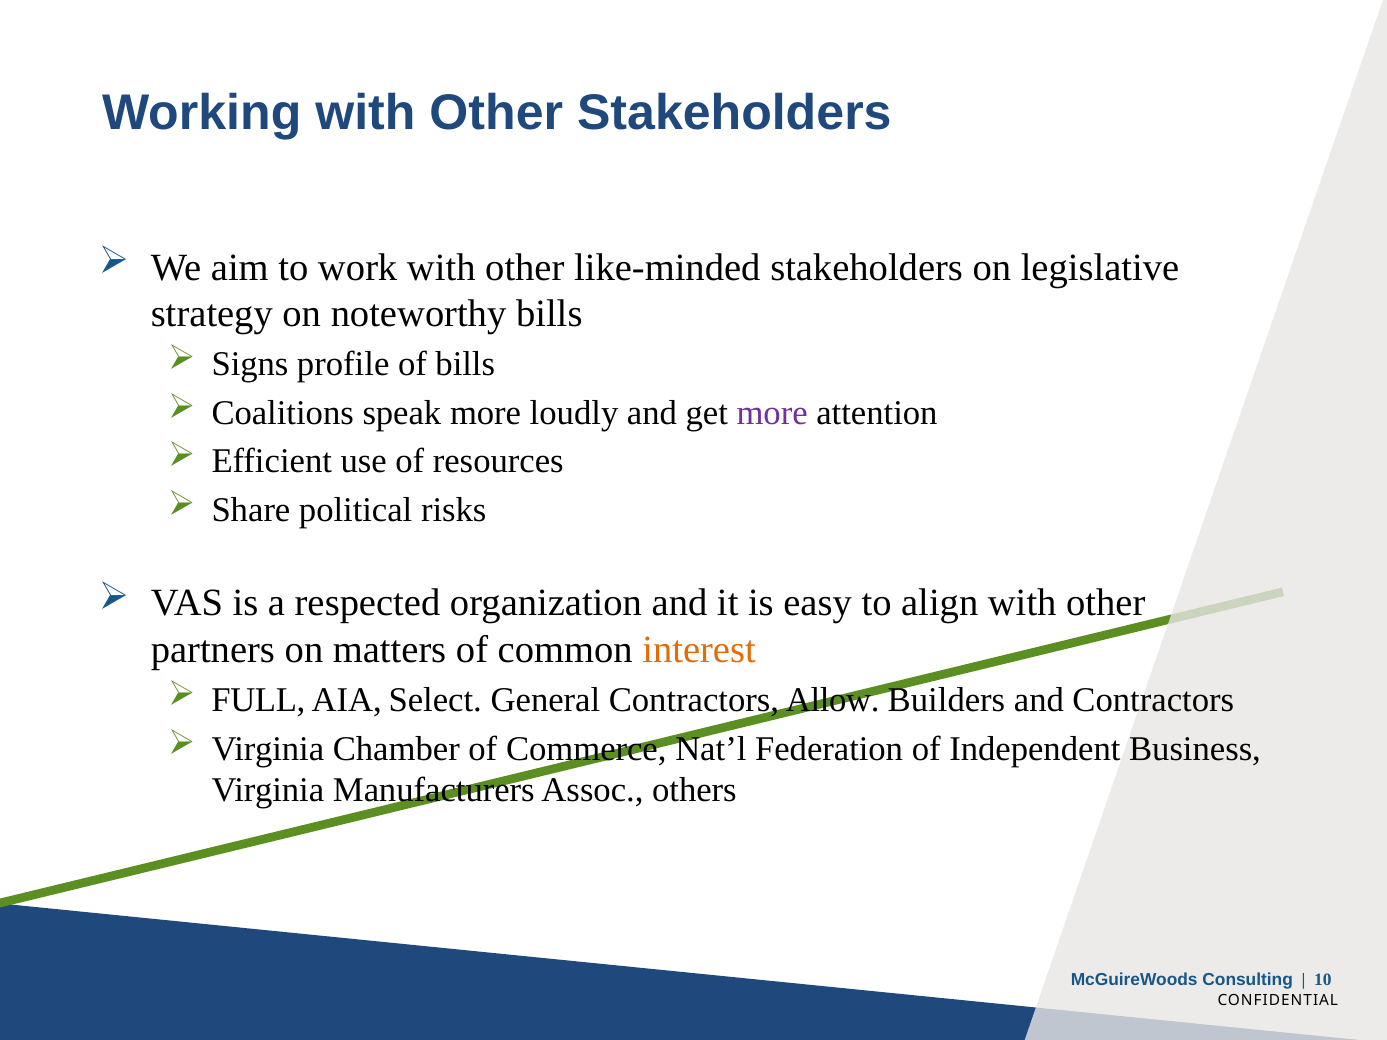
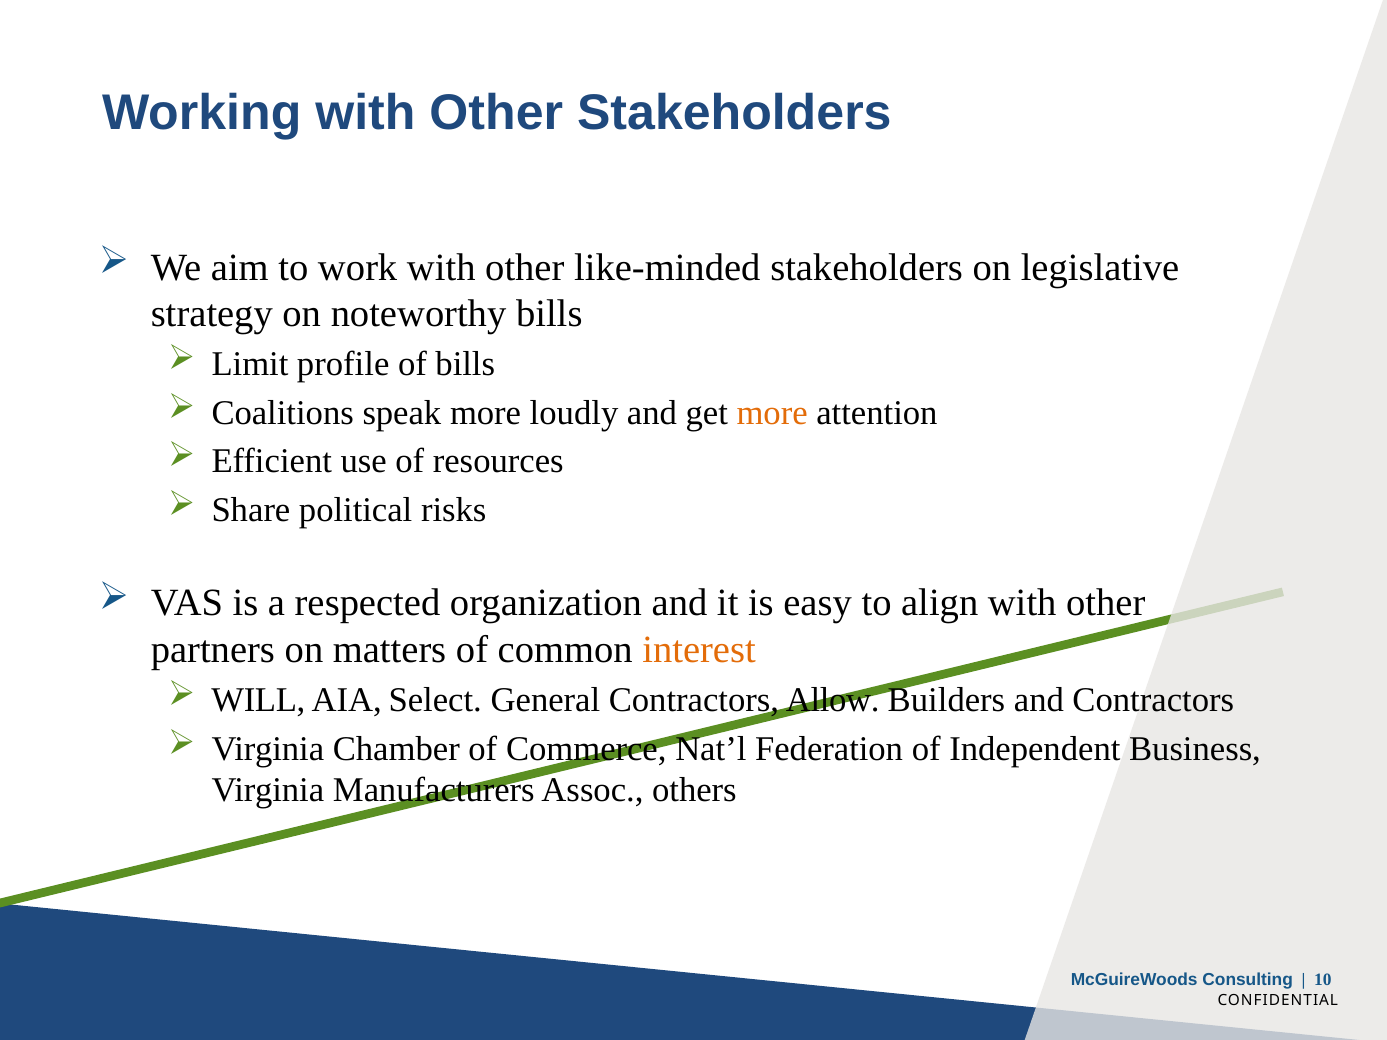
Signs: Signs -> Limit (250, 364)
more colour: purple -> orange (772, 413)
FULL: FULL -> WILL (258, 700)
